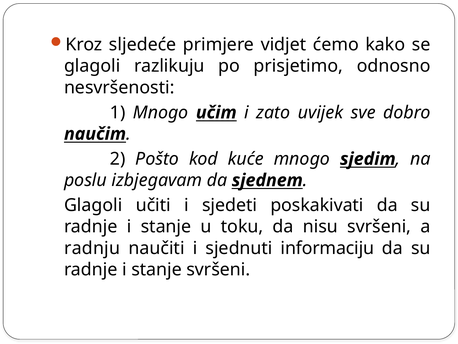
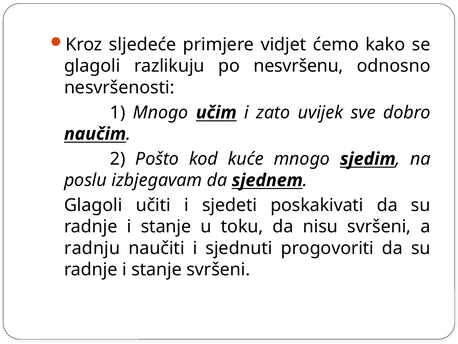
prisjetimo: prisjetimo -> nesvršenu (298, 66)
informaciju: informaciju -> progovoriti (327, 248)
